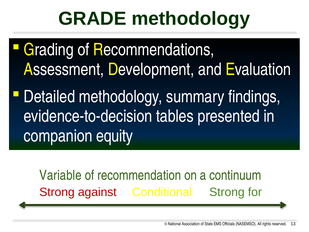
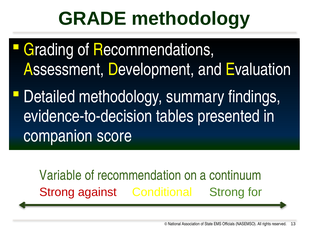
equity: equity -> score (114, 136)
